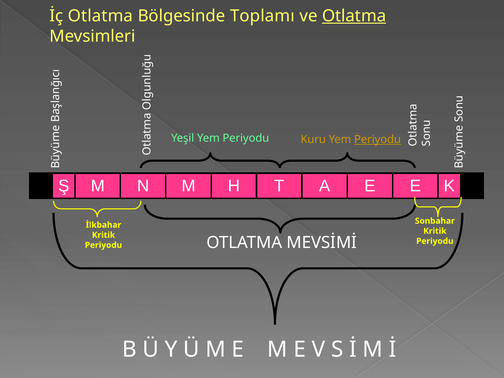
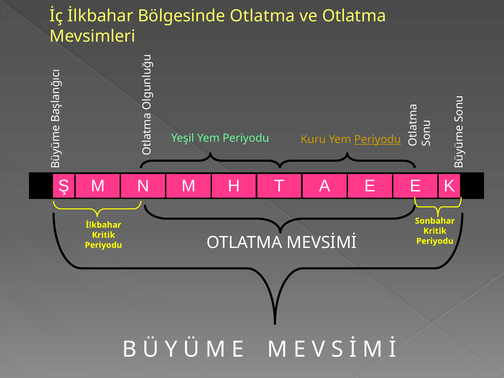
İç Otlatma: Otlatma -> İlkbahar (100, 16)
Bölgesinde Toplamı: Toplamı -> Otlatma (262, 16)
Otlatma underline: present -> none (354, 16)
